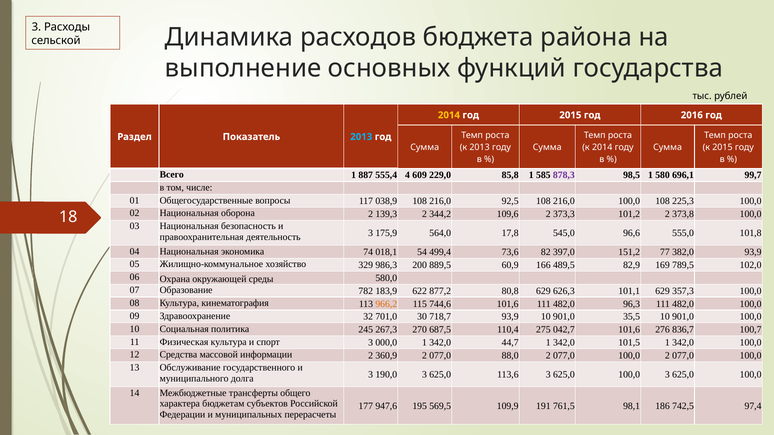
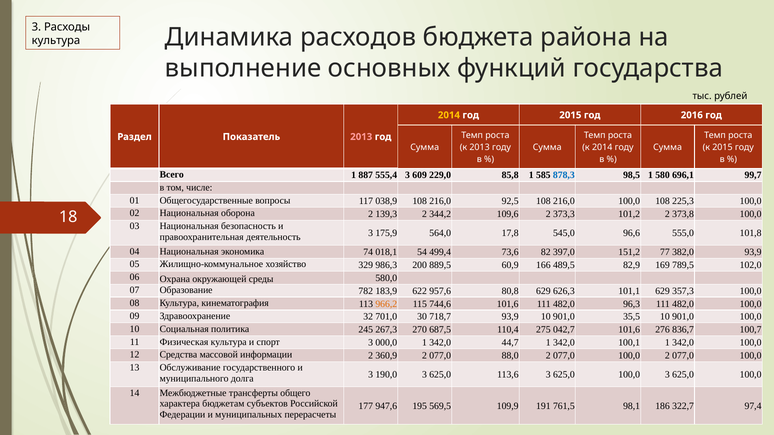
сельской: сельской -> культура (56, 40)
2013 colour: light blue -> pink (361, 137)
555,4 4: 4 -> 3 (408, 175)
878,3 colour: purple -> blue (564, 175)
877,2: 877,2 -> 957,6 (440, 291)
101,5: 101,5 -> 100,1 (629, 343)
742,5: 742,5 -> 322,7 (683, 406)
